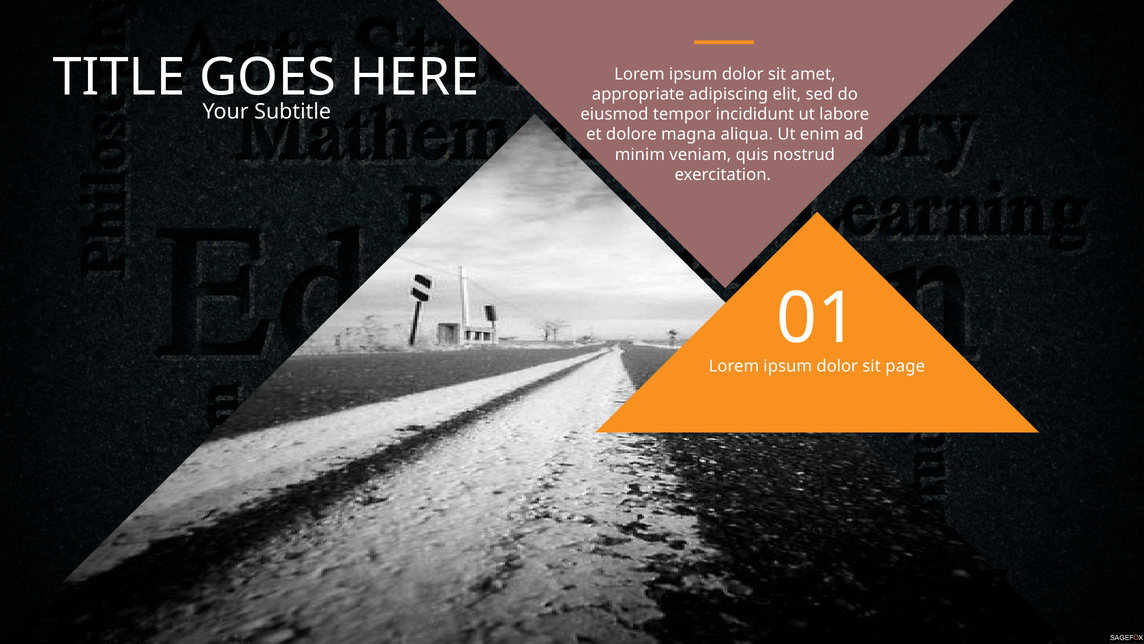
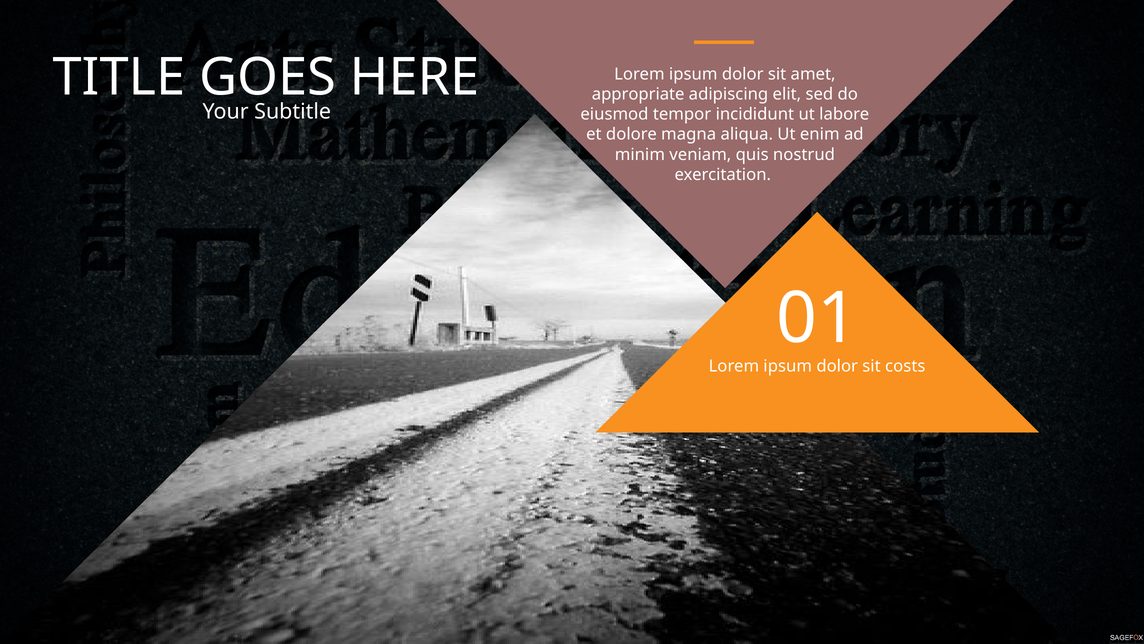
page: page -> costs (905, 366)
